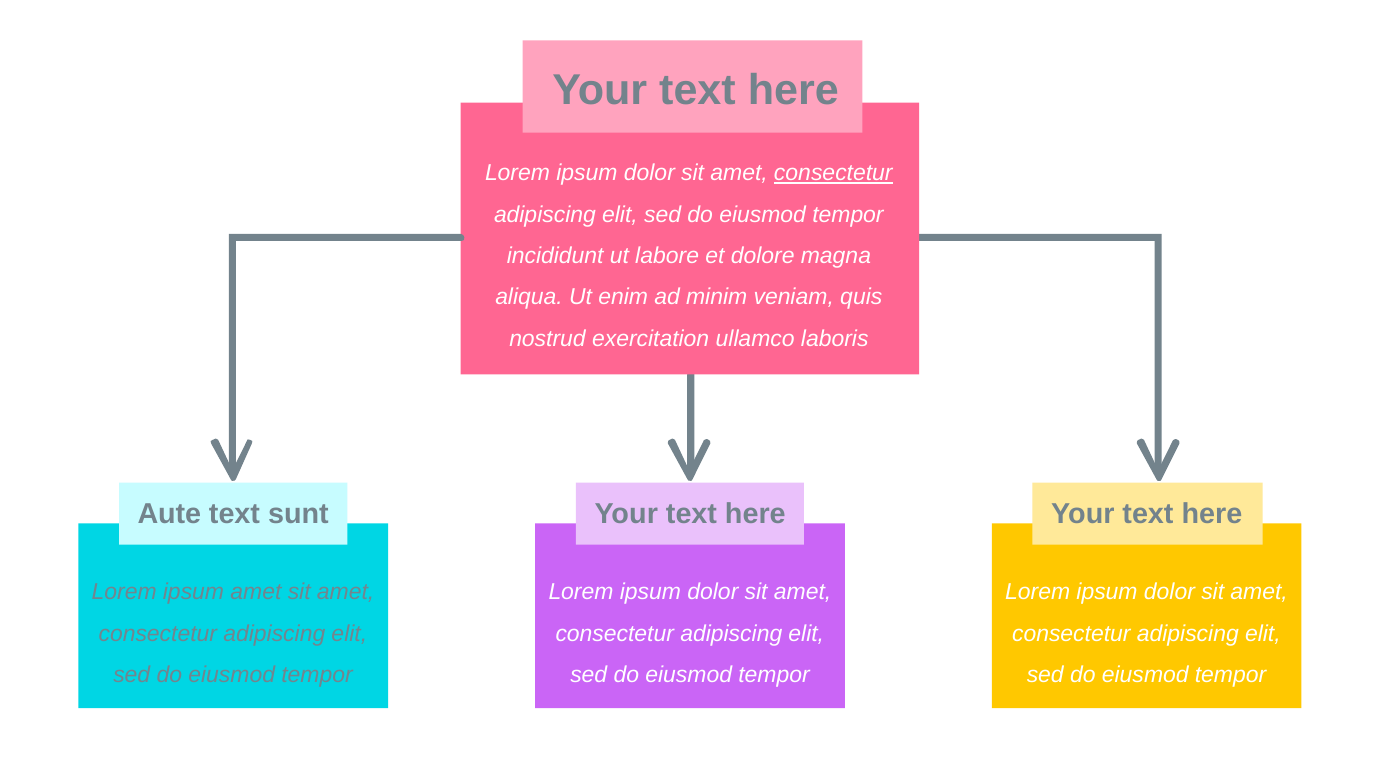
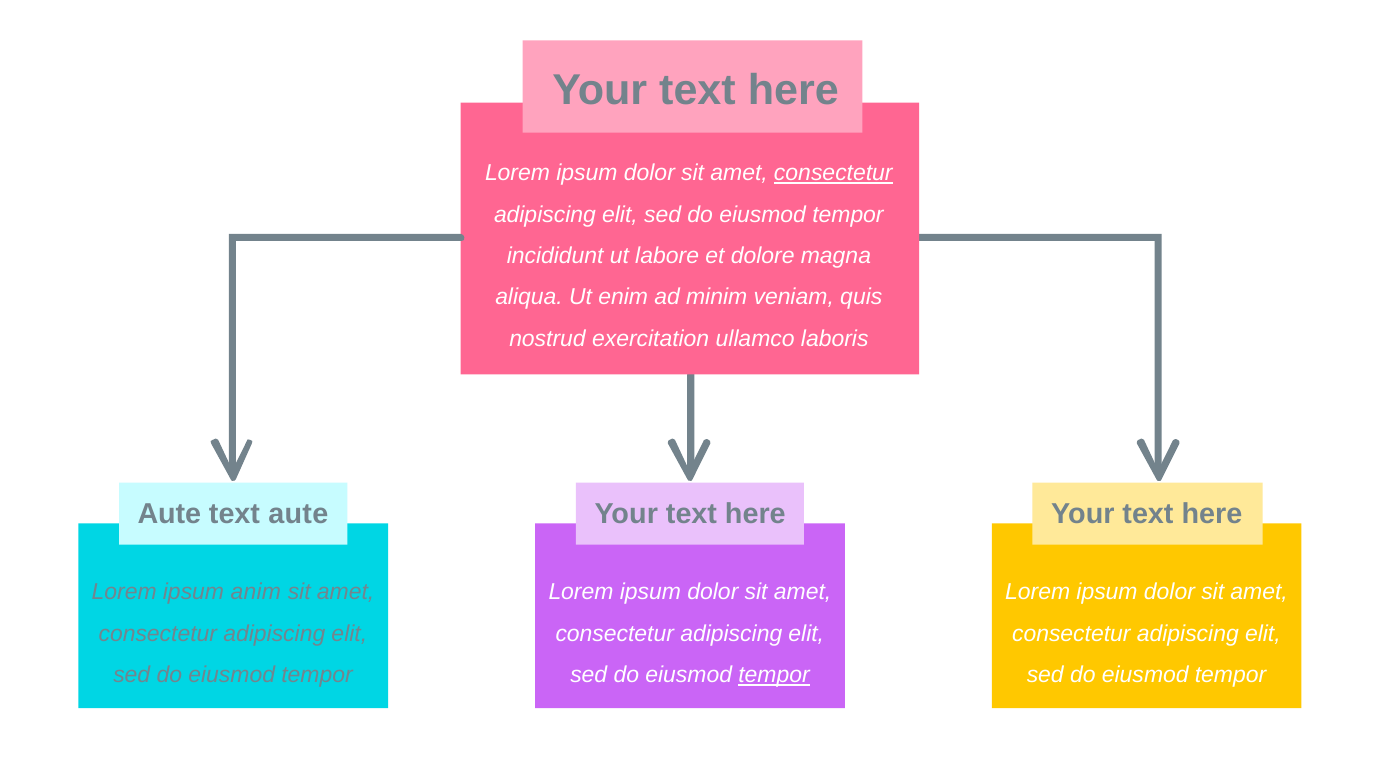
text sunt: sunt -> aute (298, 514)
ipsum amet: amet -> anim (256, 593)
tempor underline: none -> present (774, 675)
